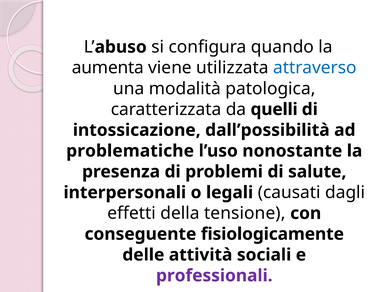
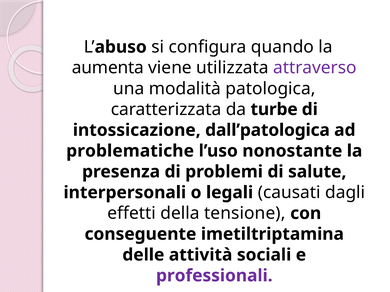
attraverso colour: blue -> purple (315, 68)
quelli: quelli -> turbe (274, 110)
dall’possibilità: dall’possibilità -> dall’patologica (267, 130)
fisiologicamente: fisiologicamente -> imetiltriptamina (272, 234)
